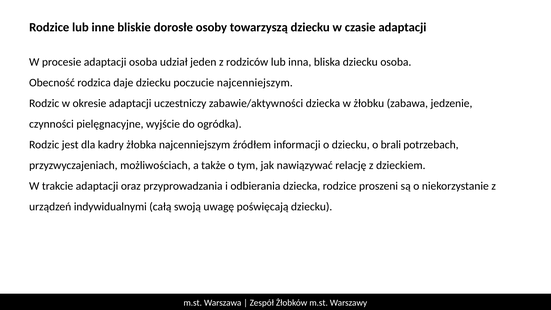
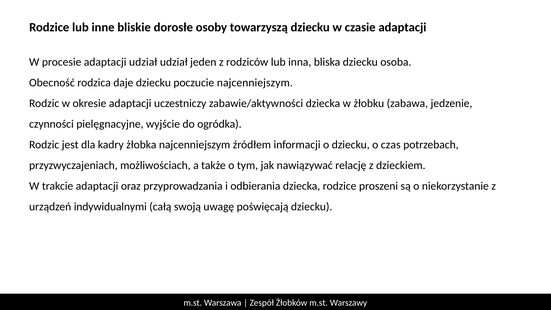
adaptacji osoba: osoba -> udział (143, 62)
brali: brali -> czas (391, 145)
